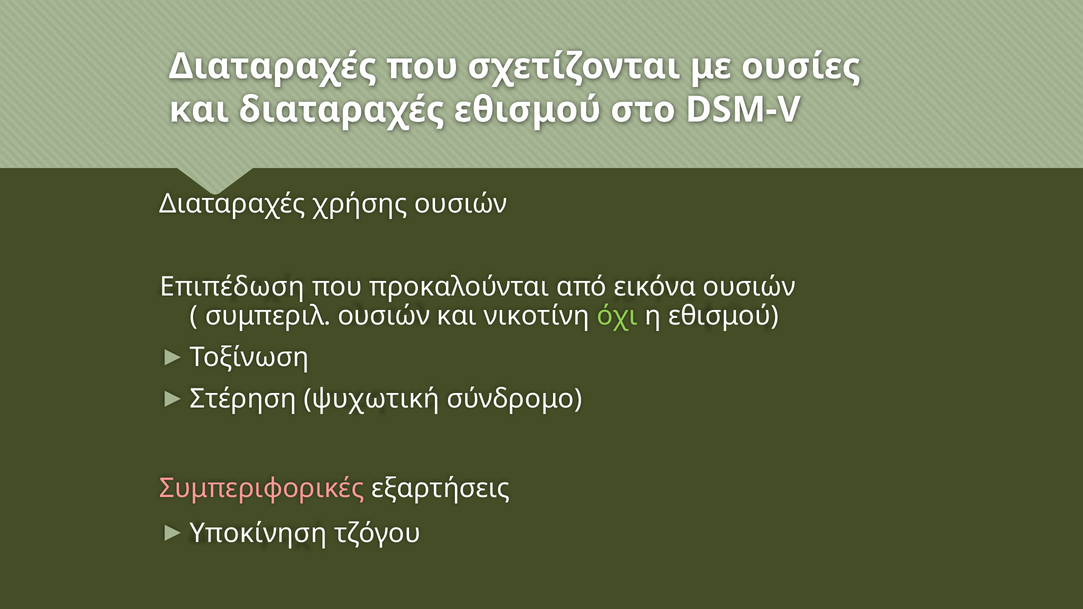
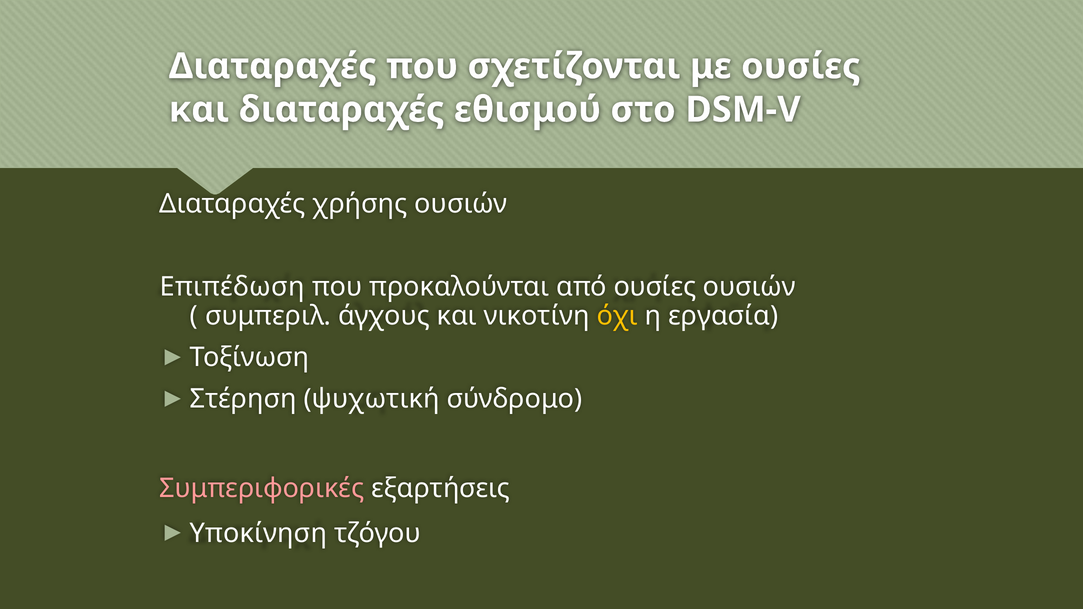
από εικόνα: εικόνα -> ουσίες (655, 287)
συμπεριλ ουσιών: ουσιών -> άγχους (384, 316)
όχι colour: light green -> yellow (617, 316)
η εθισμού: εθισμού -> εργασία (723, 316)
